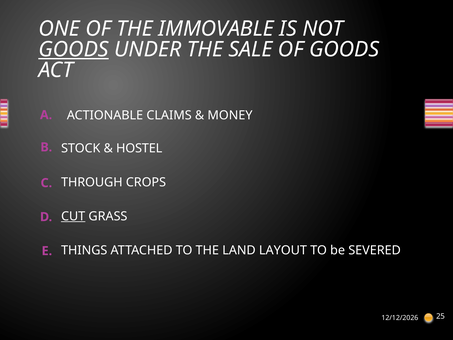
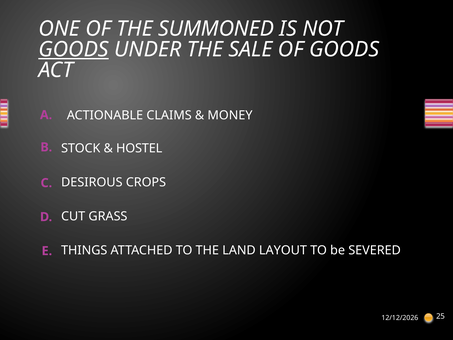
IMMOVABLE: IMMOVABLE -> SUMMONED (216, 29)
THROUGH: THROUGH -> DESIROUS (92, 182)
CUT underline: present -> none (73, 216)
